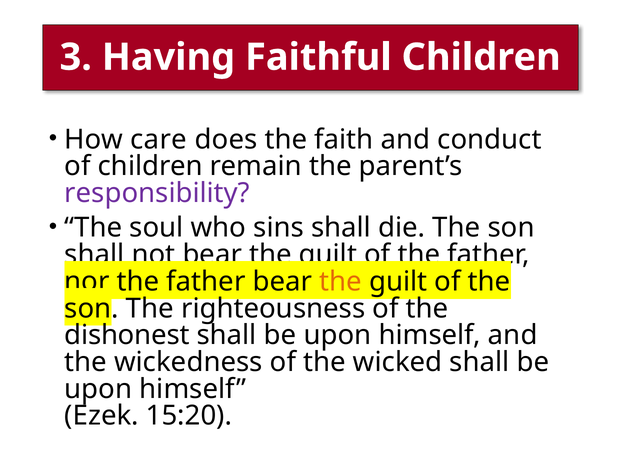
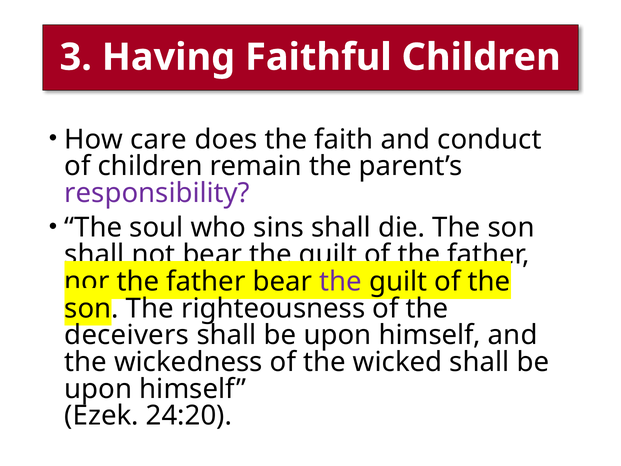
the colour: orange -> purple (341, 281)
dishonest: dishonest -> deceivers (127, 335)
15:20: 15:20 -> 24:20 (189, 416)
